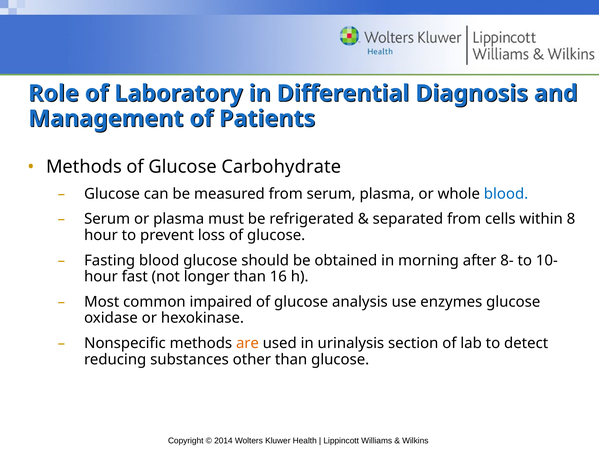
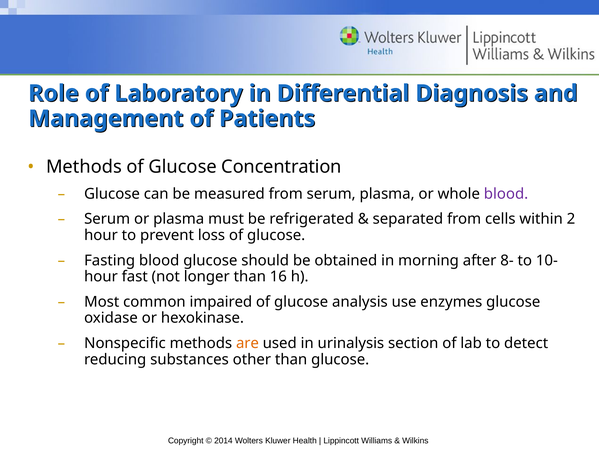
Carbohydrate: Carbohydrate -> Concentration (281, 166)
blood colour: blue -> purple (506, 193)
8: 8 -> 2 (571, 219)
